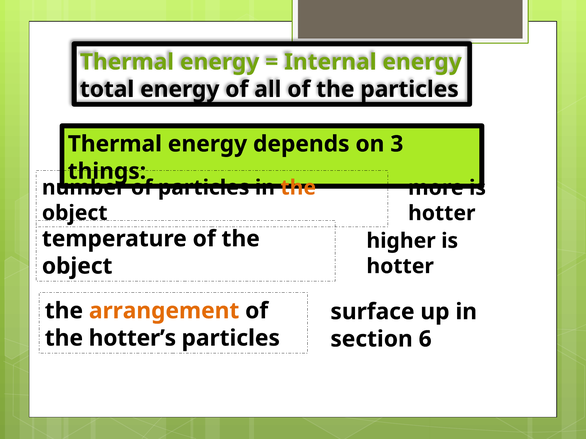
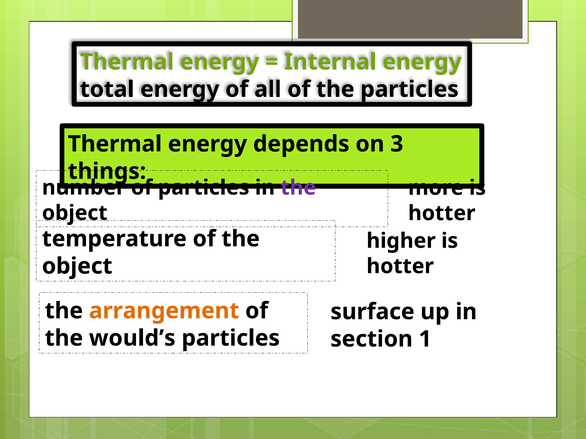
the colour: orange -> purple (298, 188)
hotter’s: hotter’s -> would’s (132, 338)
6: 6 -> 1 (425, 339)
